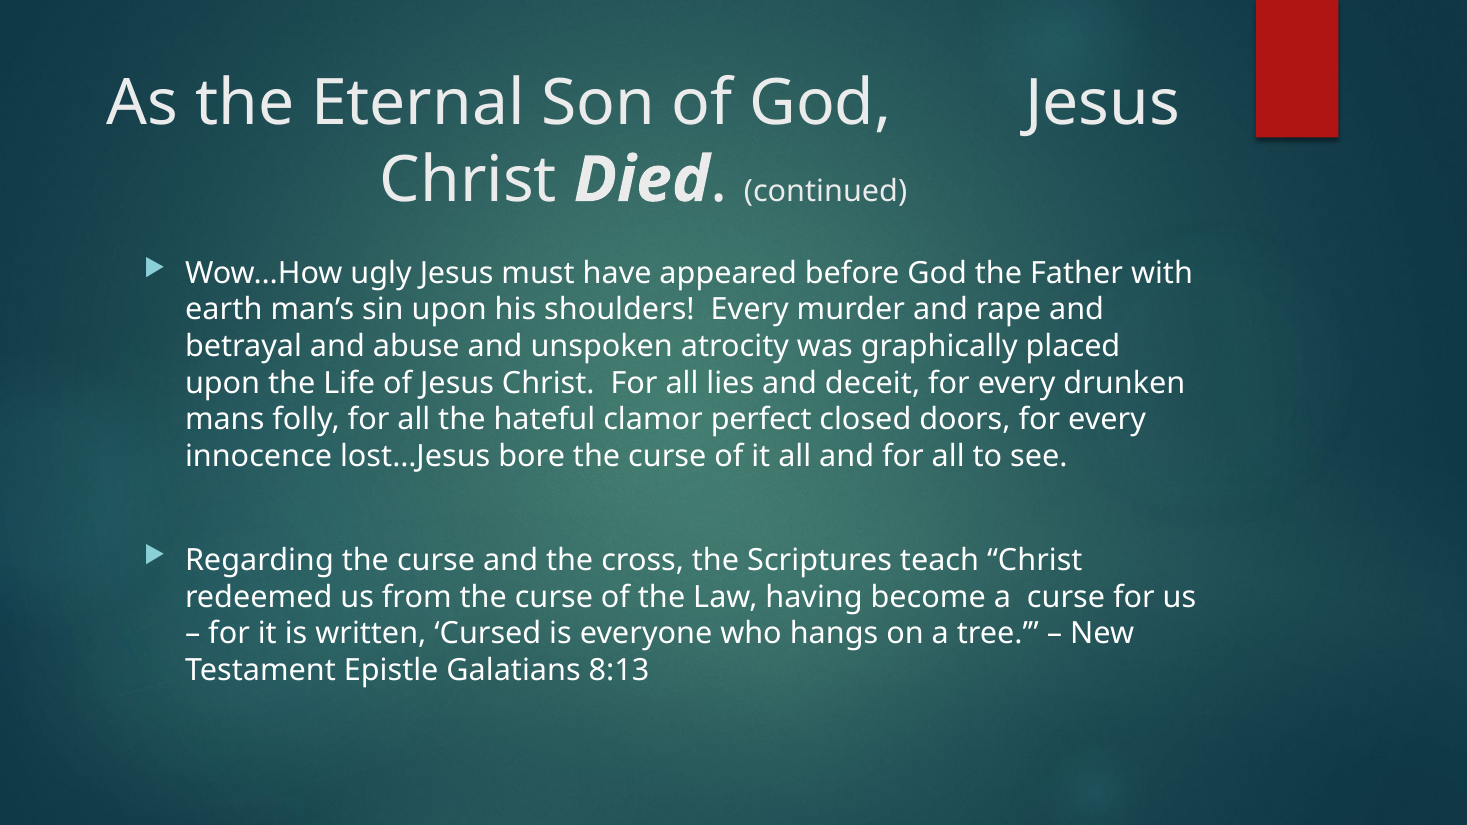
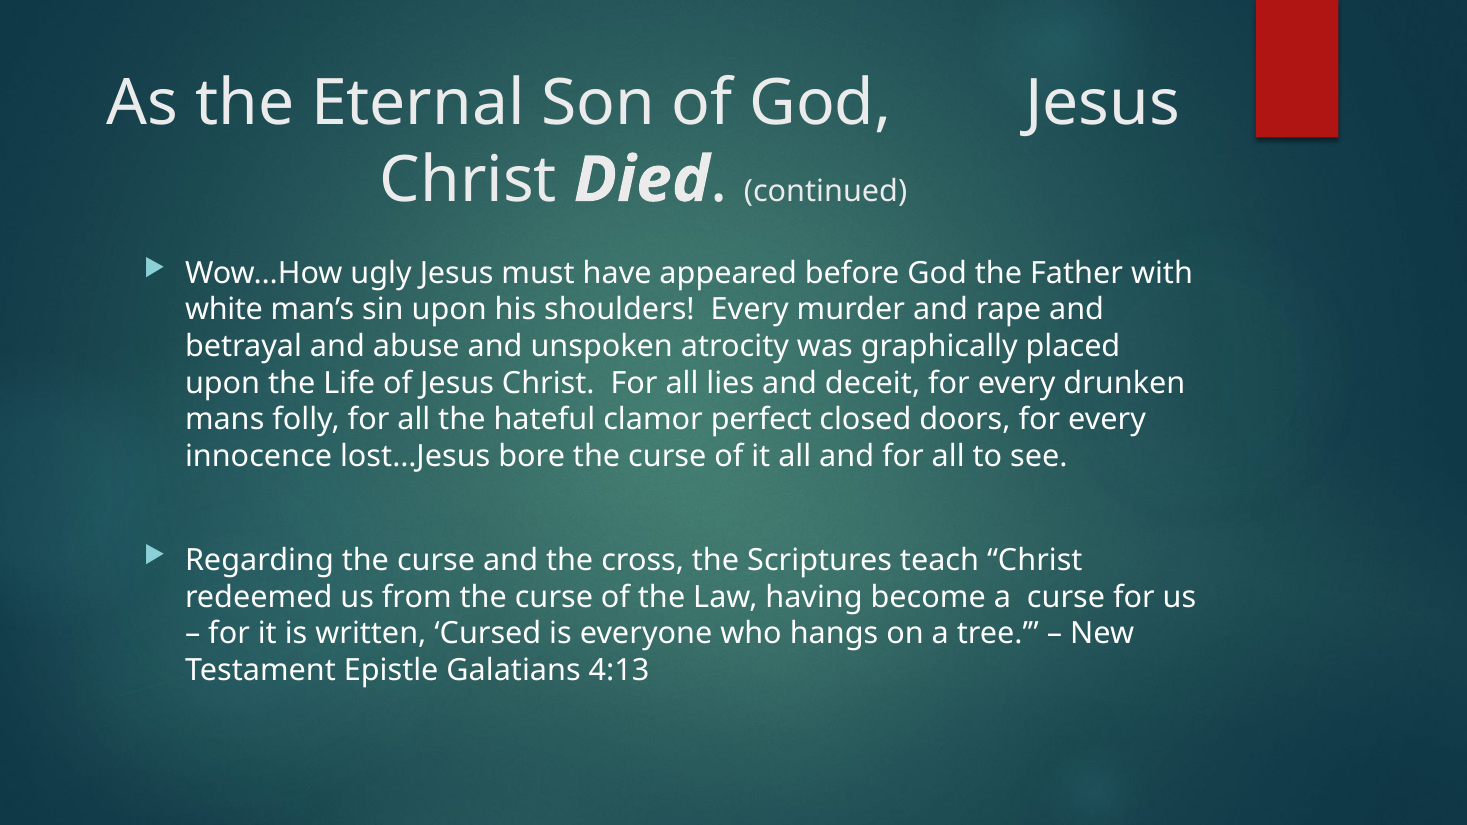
earth: earth -> white (224, 310)
8:13: 8:13 -> 4:13 (619, 670)
